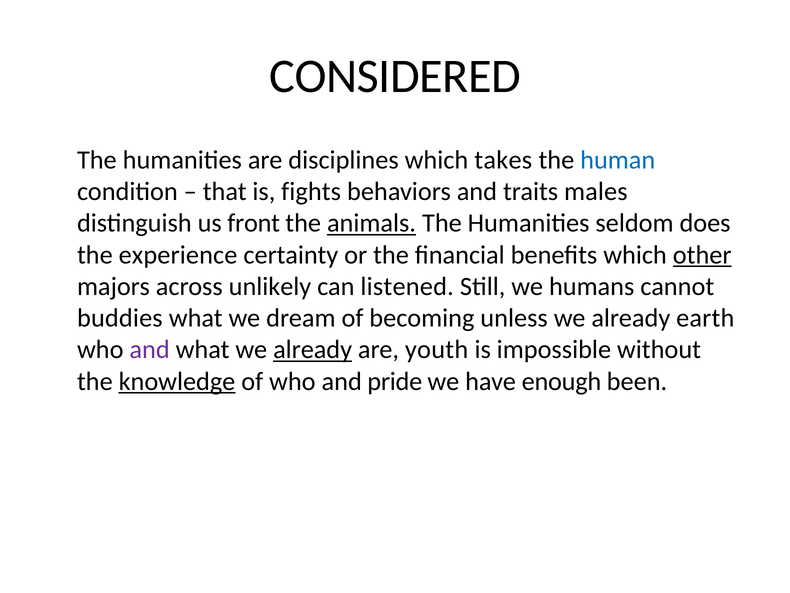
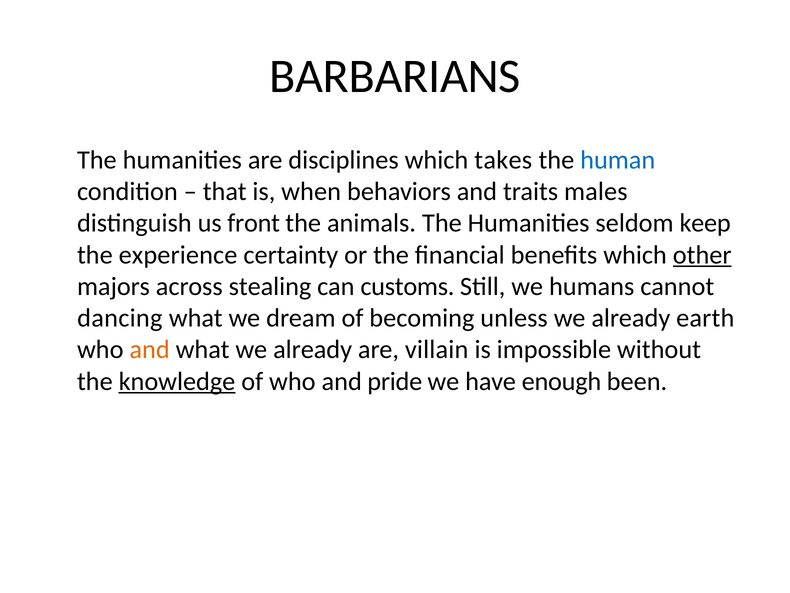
CONSIDERED: CONSIDERED -> BARBARIANS (395, 76)
fights: fights -> when (311, 191)
animals underline: present -> none (372, 223)
does: does -> keep (705, 223)
unlikely: unlikely -> stealing (270, 286)
listened: listened -> customs (407, 286)
buddies: buddies -> dancing (120, 318)
and colour: purple -> orange (150, 349)
already underline: present -> none (313, 349)
youth: youth -> villain (437, 349)
